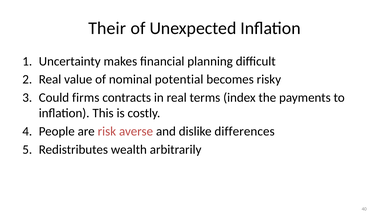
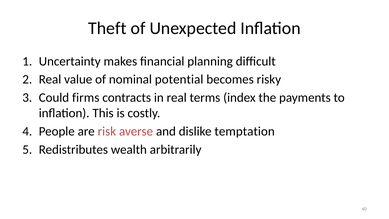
Their: Their -> Theft (107, 28)
differences: differences -> temptation (245, 131)
